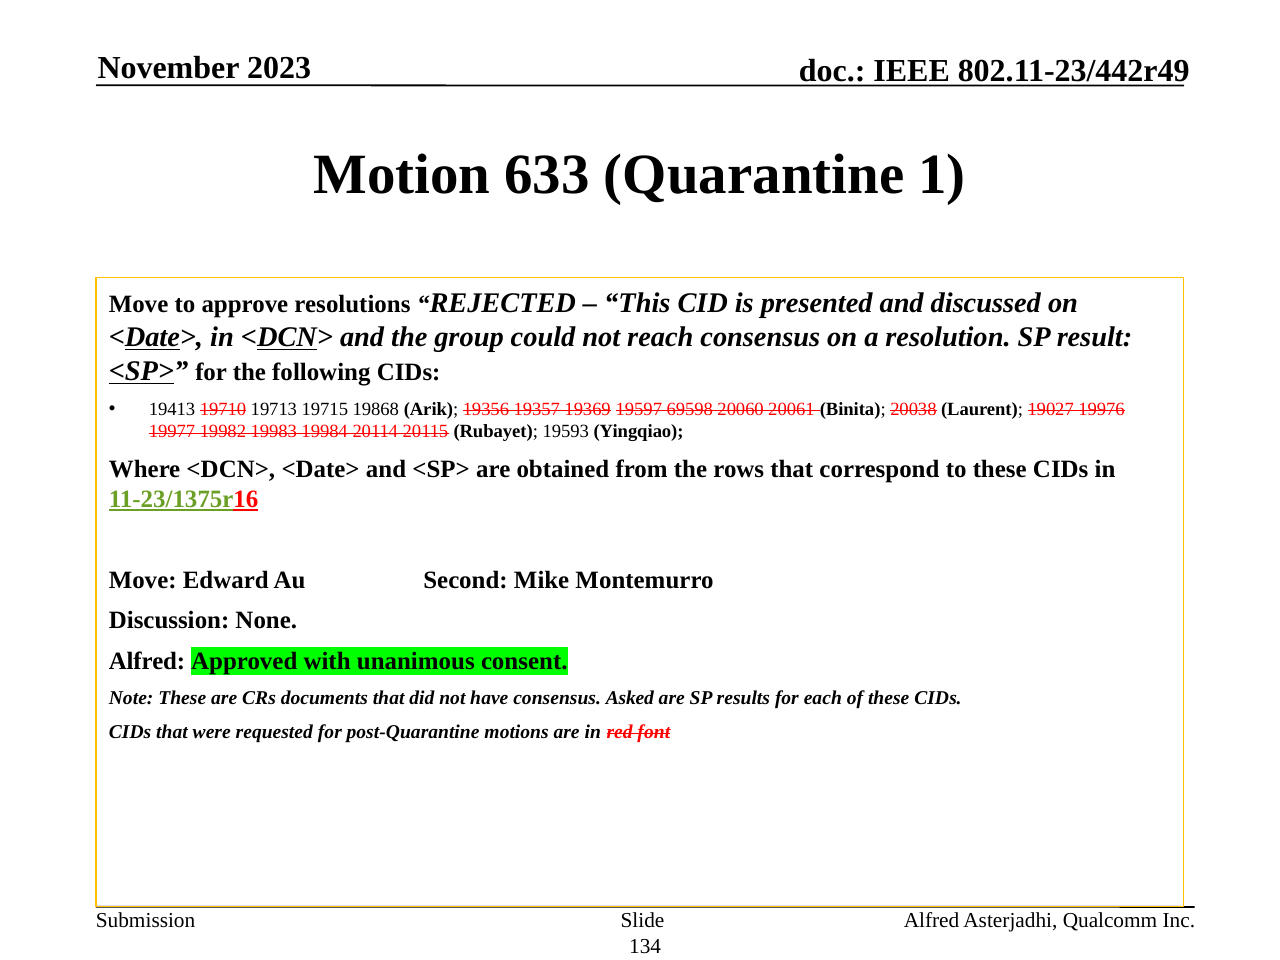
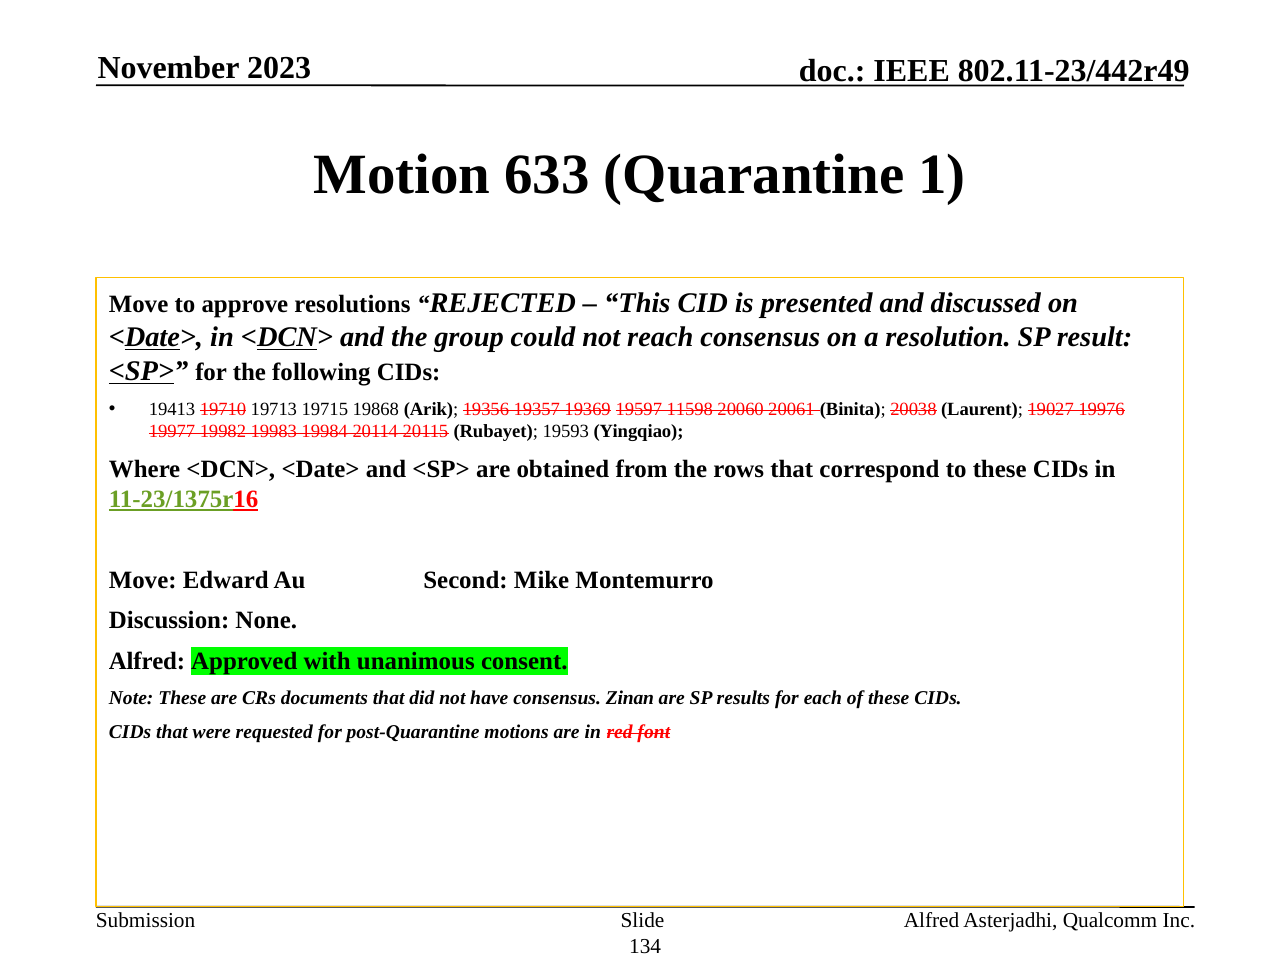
69598: 69598 -> 11598 (690, 409)
Asked: Asked -> Zinan (630, 698)
